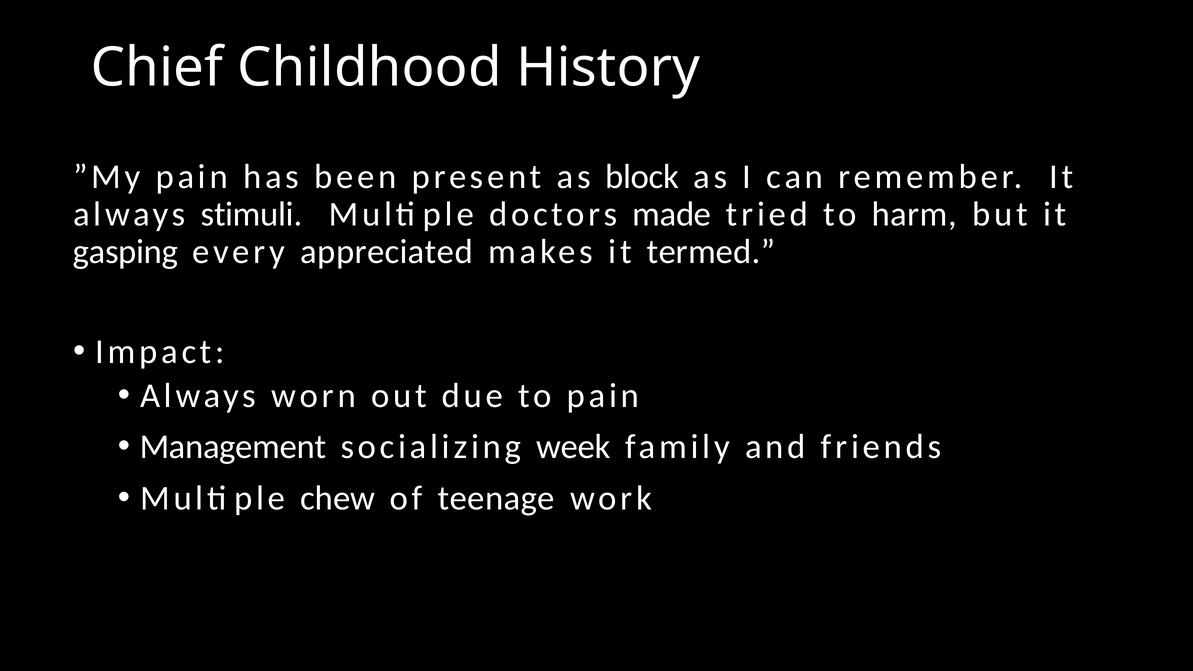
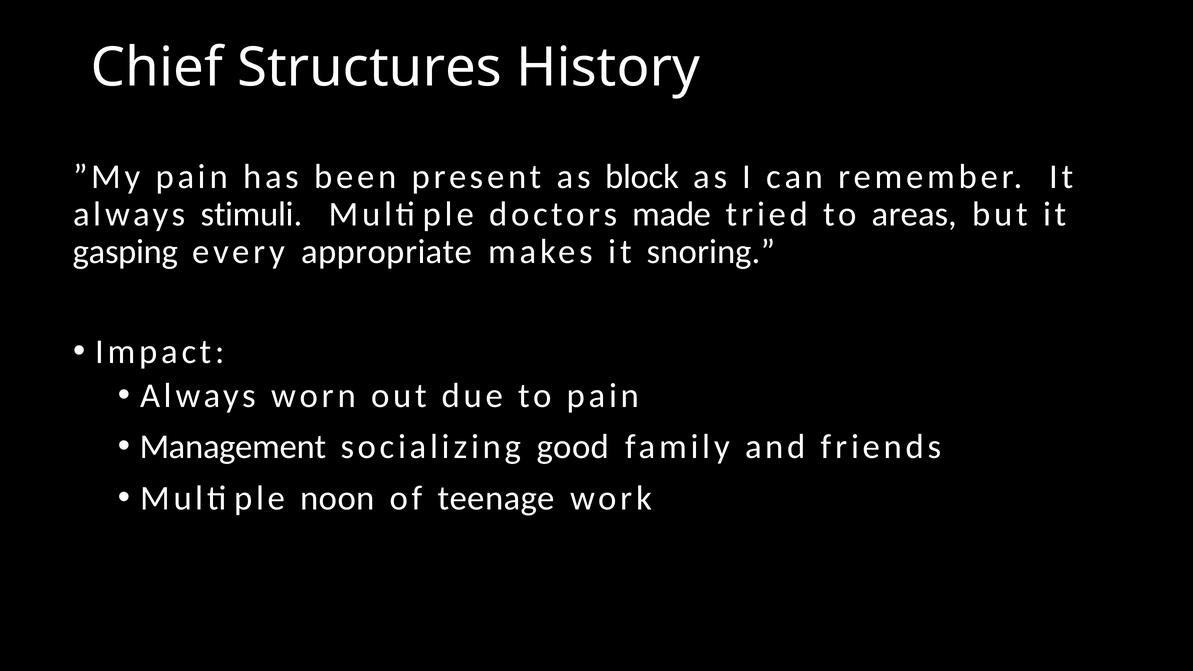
Childhood: Childhood -> Structures (370, 68)
harm: harm -> areas (914, 214)
appreciated: appreciated -> appropriate (387, 252)
termed: termed -> snoring (711, 252)
week: week -> good (573, 447)
chew: chew -> noon (337, 498)
